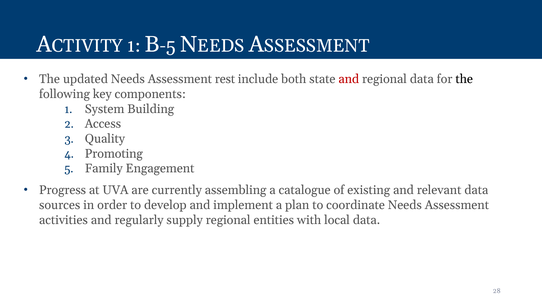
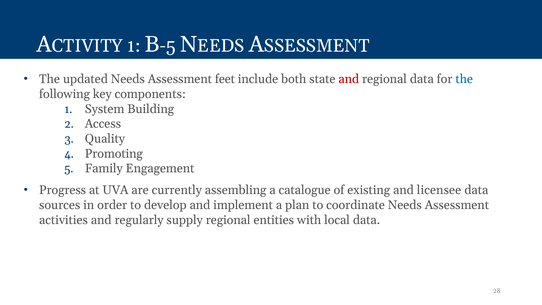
rest: rest -> feet (225, 79)
the colour: black -> blue (464, 79)
relevant: relevant -> licensee (439, 190)
